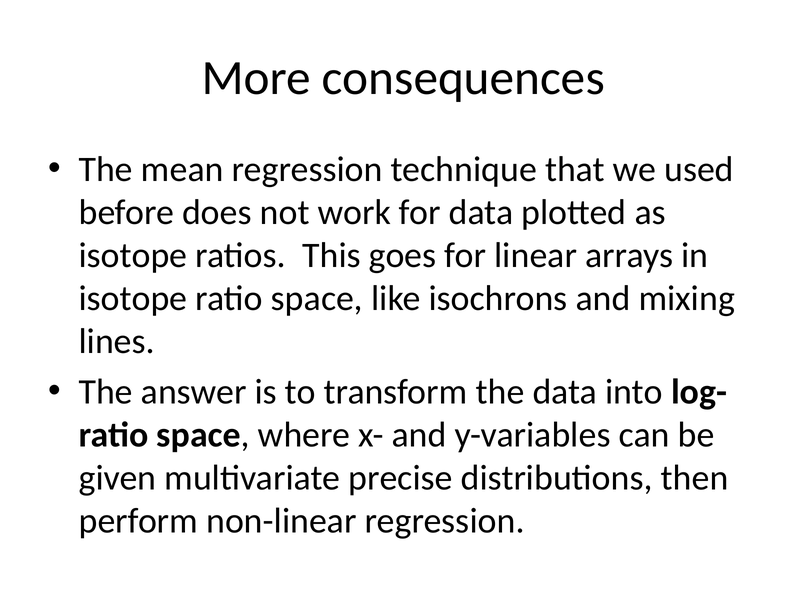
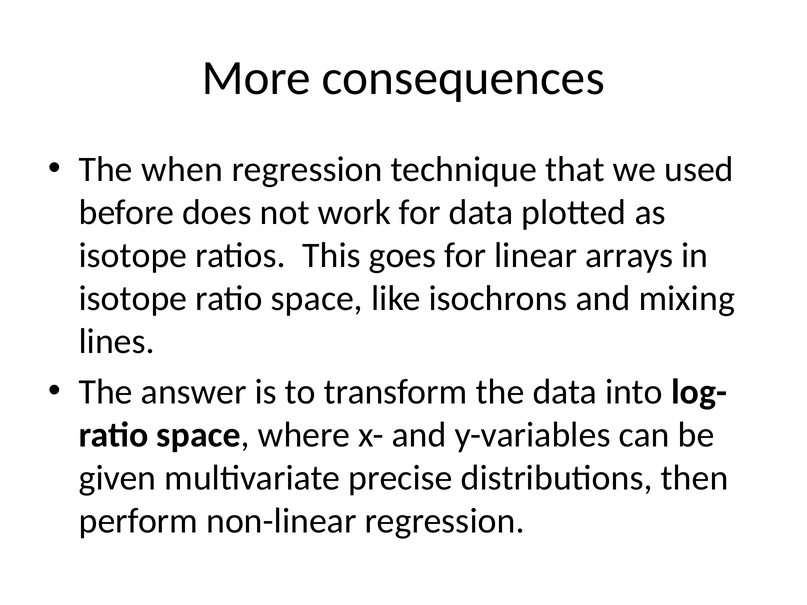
mean: mean -> when (182, 169)
